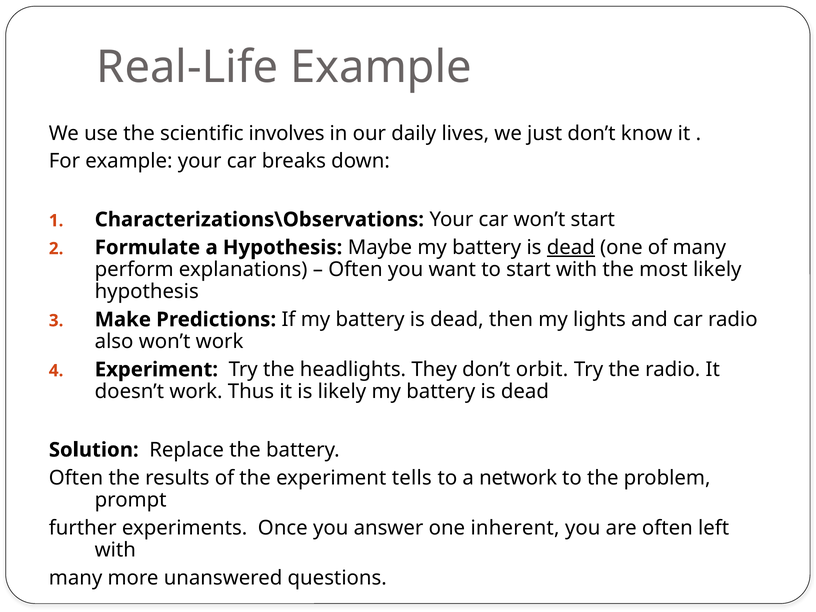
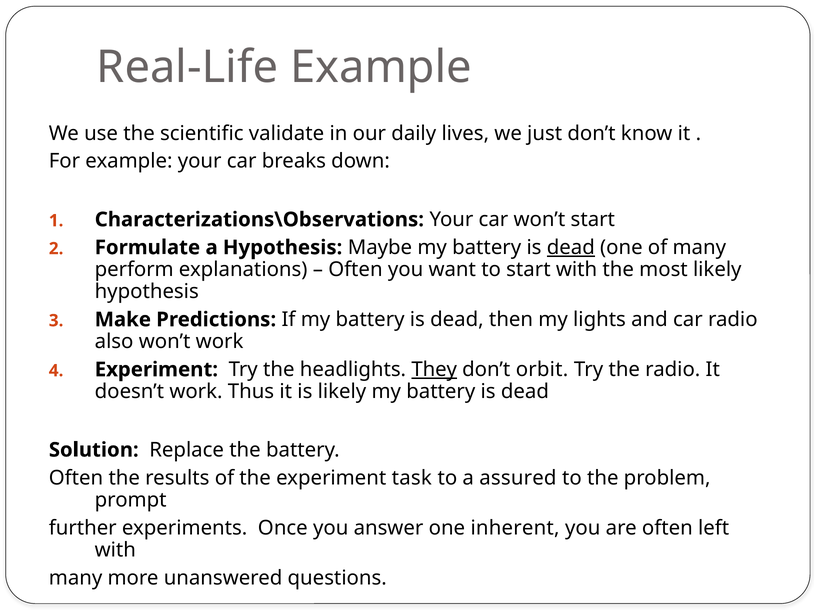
involves: involves -> validate (287, 133)
They underline: none -> present (434, 370)
tells: tells -> task (412, 478)
network: network -> assured (518, 478)
